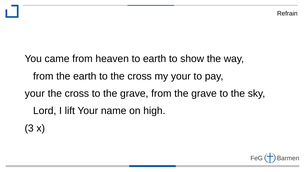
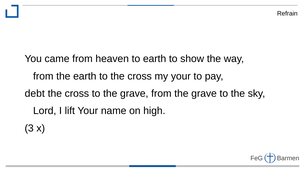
your: your -> debt (35, 93)
